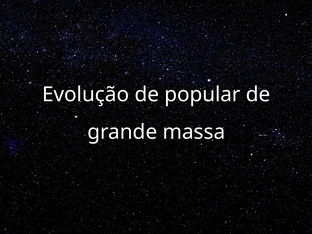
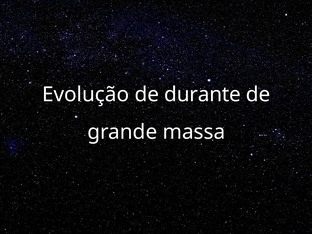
popular: popular -> durante (203, 95)
